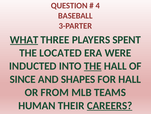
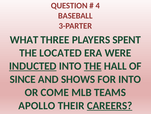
WHAT underline: present -> none (24, 40)
INDUCTED underline: none -> present (33, 66)
SHAPES: SHAPES -> SHOWS (78, 79)
FOR HALL: HALL -> INTO (130, 79)
FROM: FROM -> COME (55, 92)
HUMAN: HUMAN -> APOLLO (37, 105)
